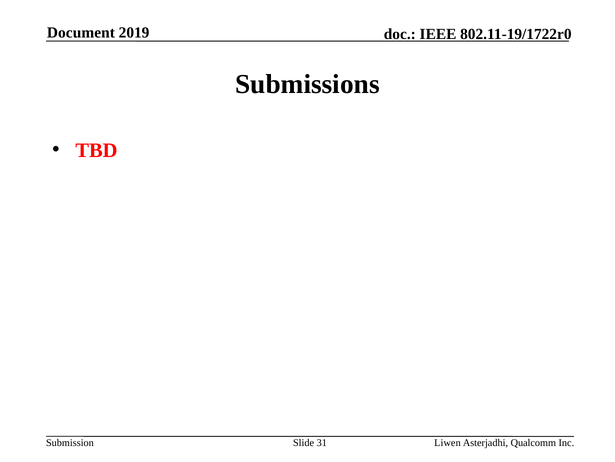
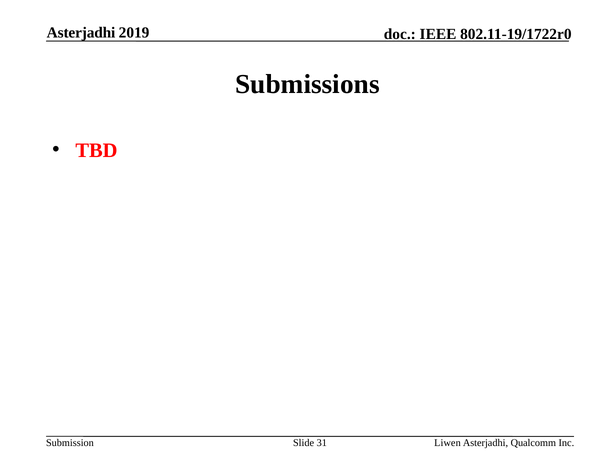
Document: Document -> Asterjadhi (81, 33)
